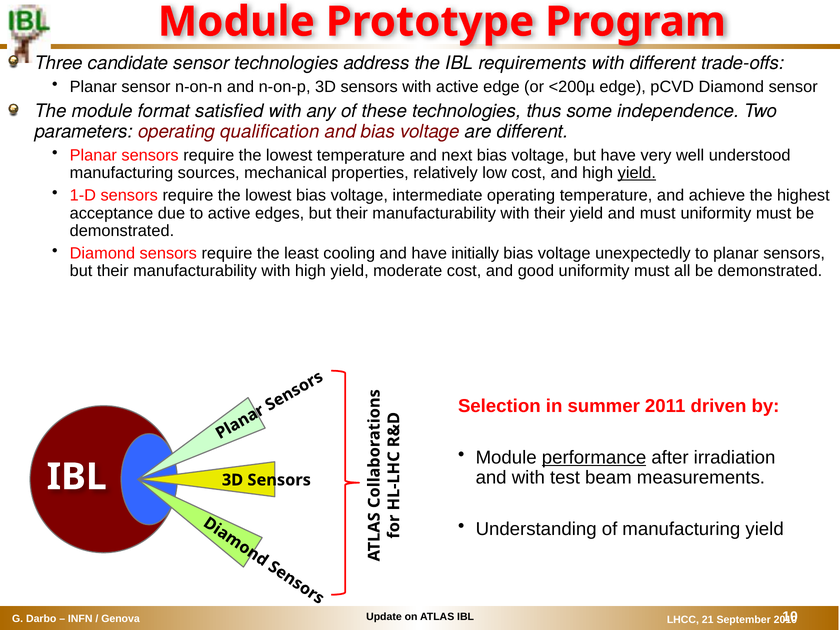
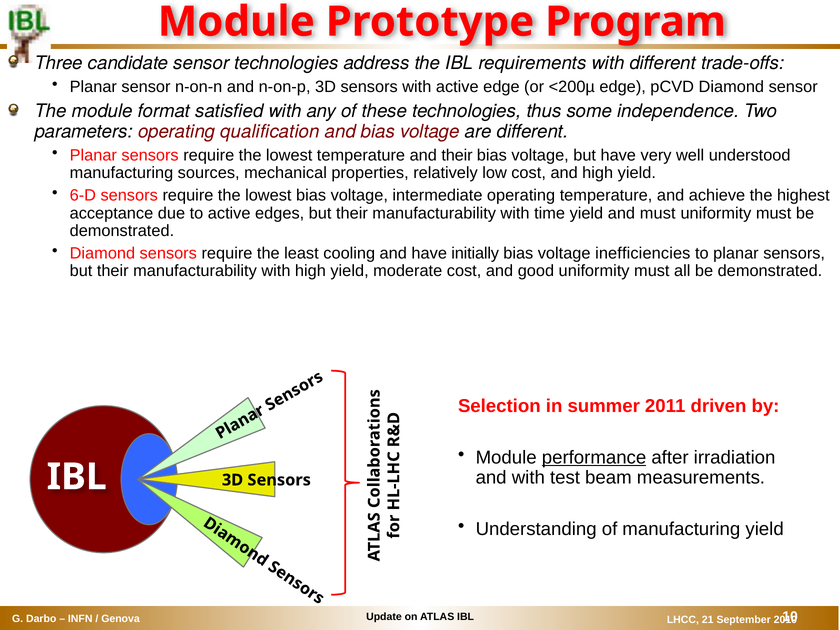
and next: next -> their (457, 155)
yield underline: present -> none (637, 173)
1-D: 1-D -> 6-D (83, 195)
with their: their -> time (550, 213)
unexpectedly: unexpectedly -> inefficiencies (643, 253)
